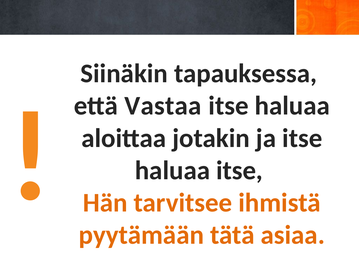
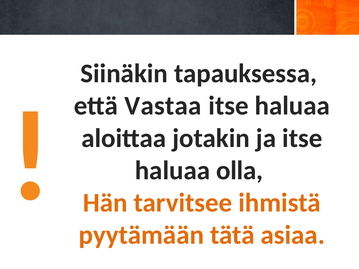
haluaa itse: itse -> olla (240, 171)
